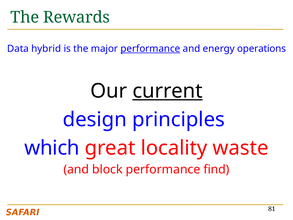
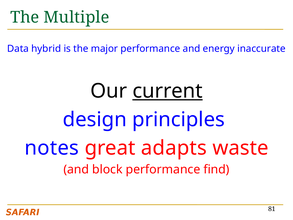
Rewards: Rewards -> Multiple (76, 17)
performance underline: present -> none (150, 49)
operations: operations -> inaccurate (261, 49)
which: which -> notes (52, 148)
locality: locality -> adapts (174, 148)
